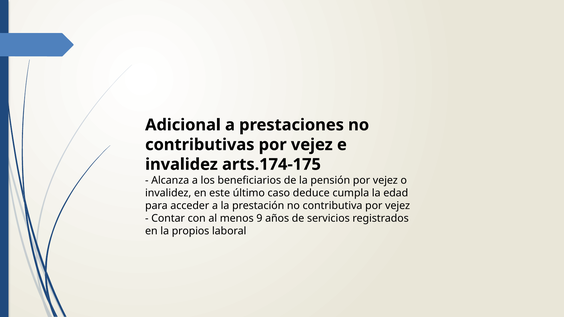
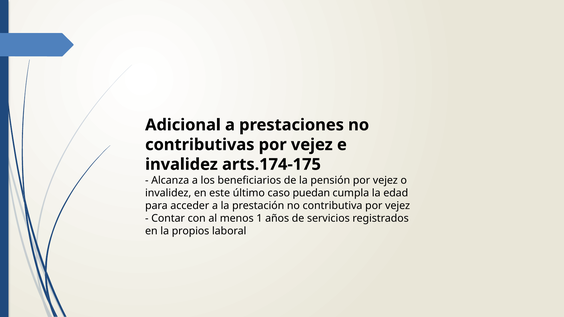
deduce: deduce -> puedan (311, 193)
9: 9 -> 1 (259, 218)
